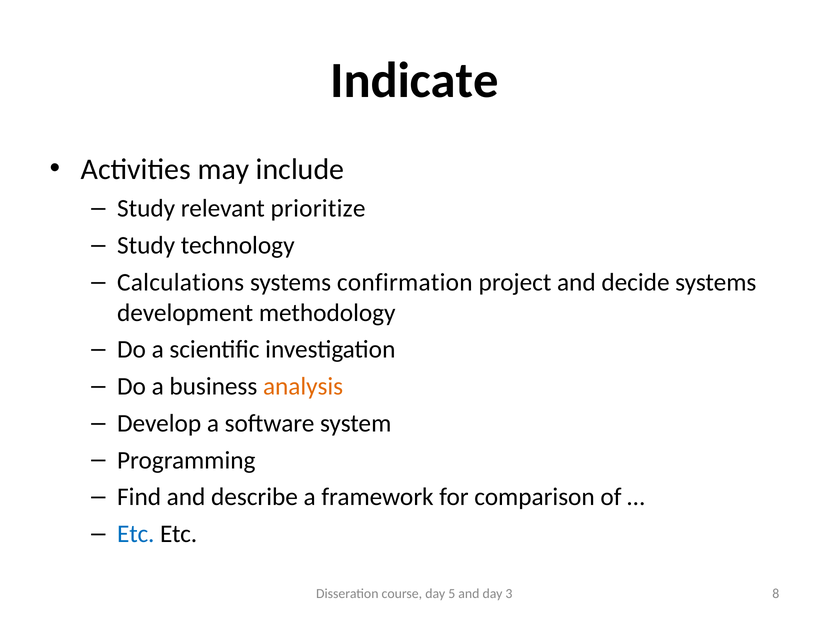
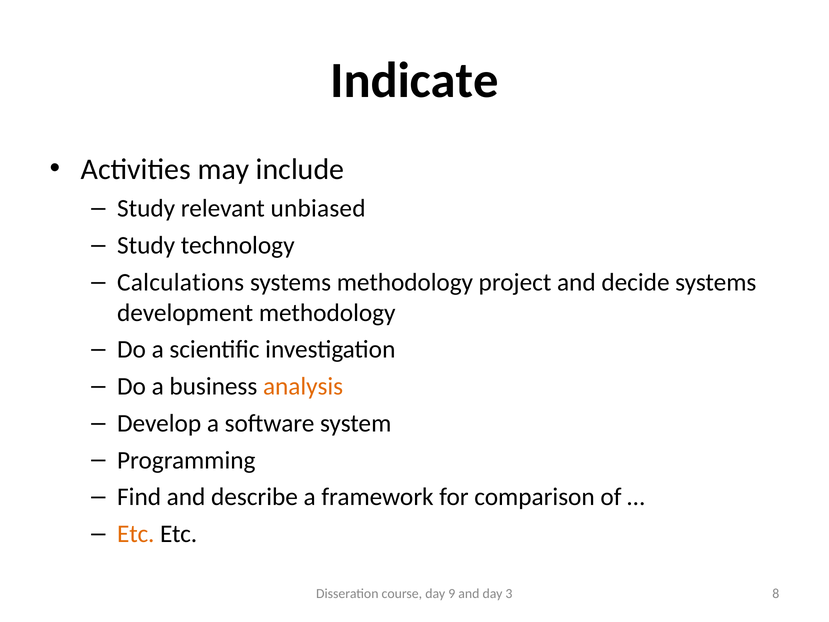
prioritize: prioritize -> unbiased (318, 209)
systems confirmation: confirmation -> methodology (405, 282)
Etc colour: blue -> orange (136, 534)
5: 5 -> 9 (452, 594)
